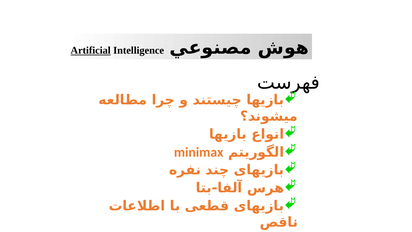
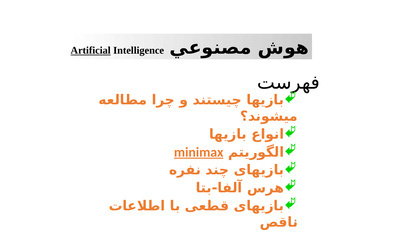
minimax underline: none -> present (199, 152)
